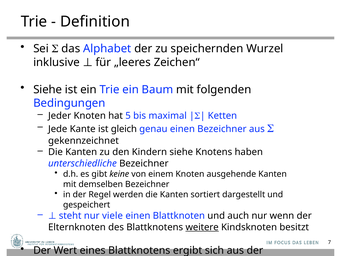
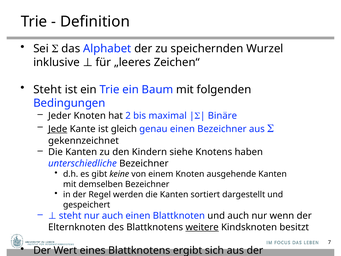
Siehe: Siehe -> Steht (48, 89)
5: 5 -> 2 (128, 116)
Ketten: Ketten -> Binäre (222, 116)
Jede underline: none -> present (58, 129)
nur viele: viele -> auch (113, 216)
